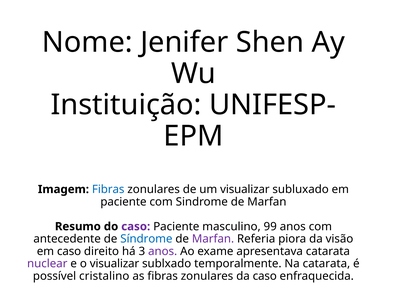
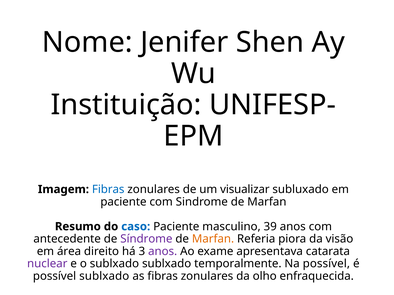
caso colour: purple -> blue (136, 227)
99: 99 -> 39 (270, 227)
Síndrome colour: blue -> purple (146, 239)
Marfan colour: purple -> orange (213, 239)
em caso: caso -> área (69, 252)
o visualizar: visualizar -> sublxado (114, 264)
Na catarata: catarata -> possível (326, 264)
possível cristalino: cristalino -> sublxado (104, 277)
da caso: caso -> olho (265, 277)
